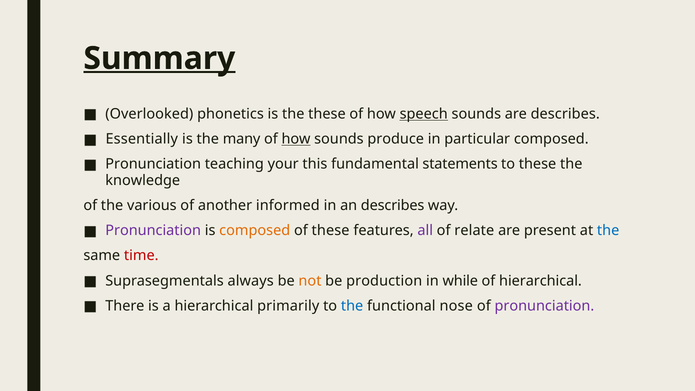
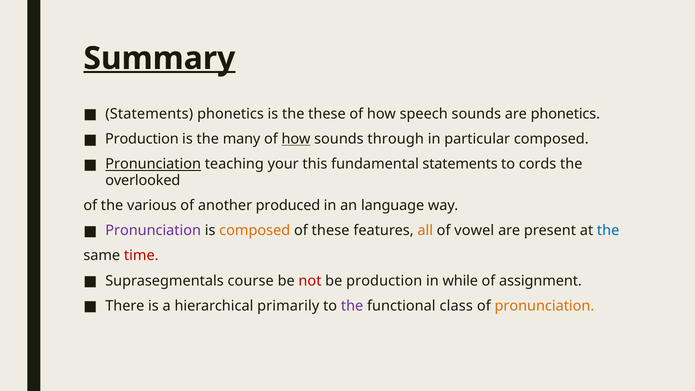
Overlooked: Overlooked -> Statements (149, 114)
speech underline: present -> none (424, 114)
are describes: describes -> phonetics (565, 114)
Essentially: Essentially -> Production (142, 139)
produce: produce -> through (396, 139)
Pronunciation underline: none -> present (153, 164)
to these: these -> cords (538, 164)
knowledge: knowledge -> overlooked (143, 180)
informed: informed -> produced (288, 206)
an describes: describes -> language (393, 206)
all colour: purple -> orange (425, 231)
relate: relate -> vowel (474, 231)
always: always -> course (251, 281)
not colour: orange -> red (310, 281)
of hierarchical: hierarchical -> assignment (540, 281)
the colour: blue -> purple (352, 306)
nose: nose -> class (456, 306)
pronunciation colour: purple -> orange (544, 306)
